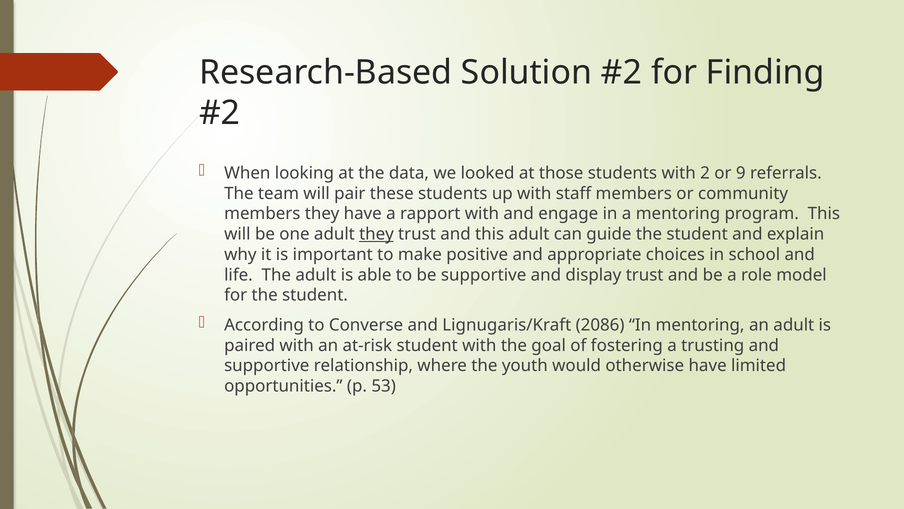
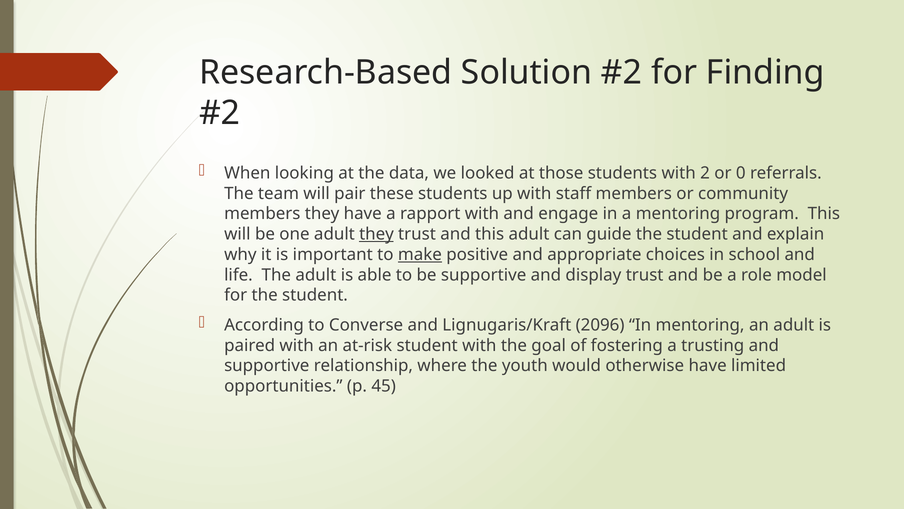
9: 9 -> 0 (741, 173)
make underline: none -> present (420, 254)
2086: 2086 -> 2096 (600, 325)
53: 53 -> 45 (384, 386)
